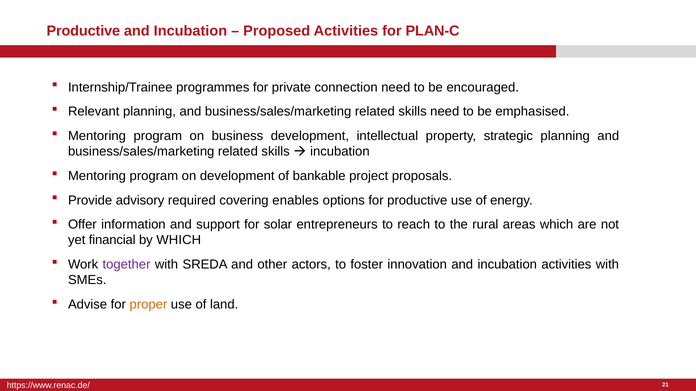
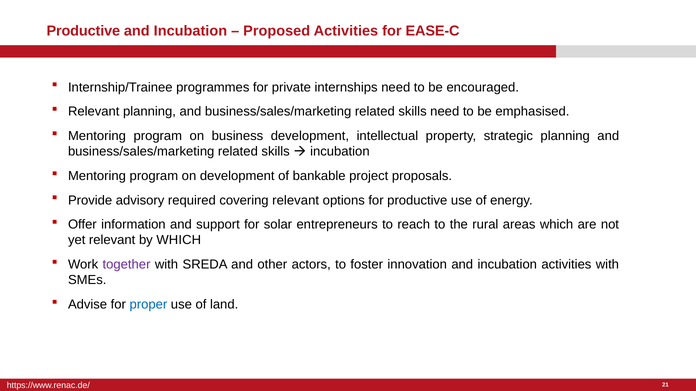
PLAN-C: PLAN-C -> EASE-C (433, 31)
connection: connection -> internships (346, 87)
covering enables: enables -> relevant (296, 200)
yet financial: financial -> relevant (112, 240)
proper colour: orange -> blue (148, 305)
